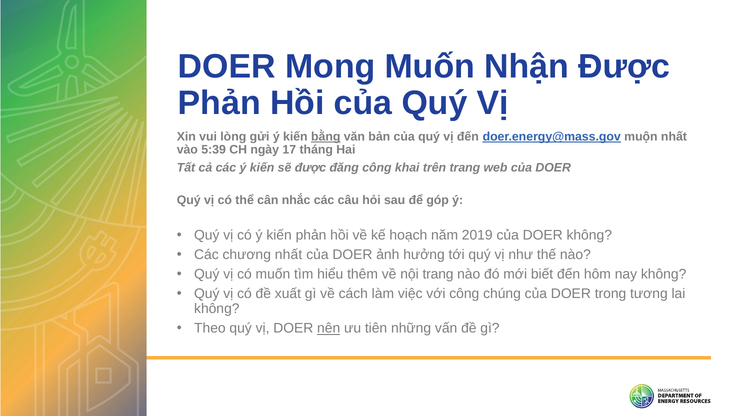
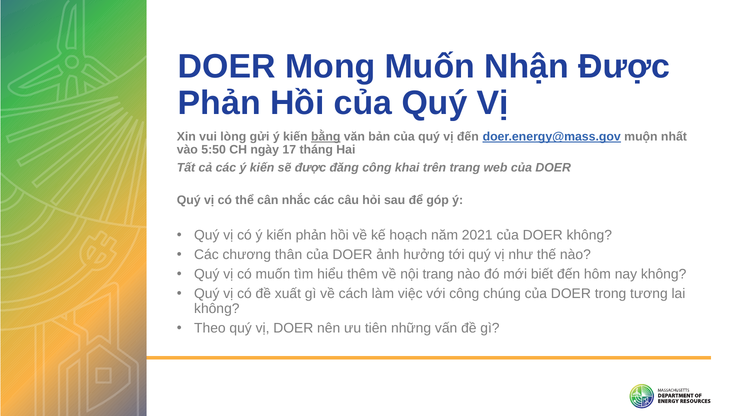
5:39: 5:39 -> 5:50 (214, 150)
2019: 2019 -> 2021 (477, 235)
chương nhất: nhất -> thân (289, 254)
nên underline: present -> none (329, 328)
